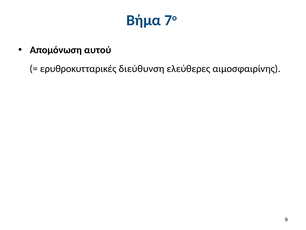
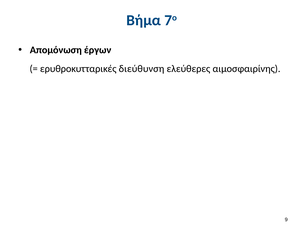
αυτού: αυτού -> έργων (98, 50)
